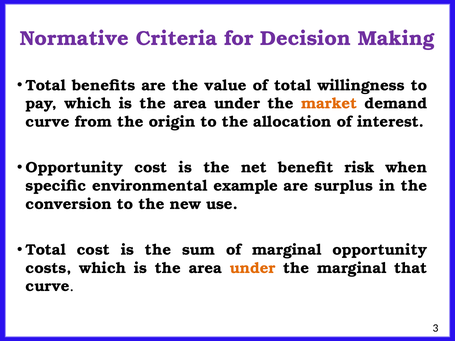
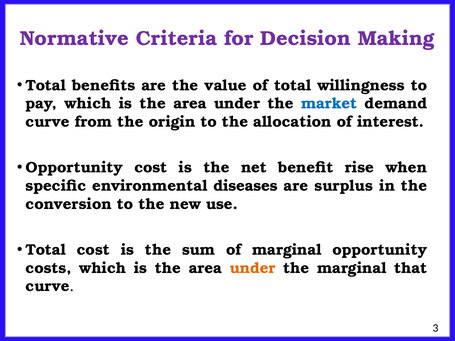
market colour: orange -> blue (329, 104)
risk: risk -> rise (359, 168)
example: example -> diseases (246, 186)
